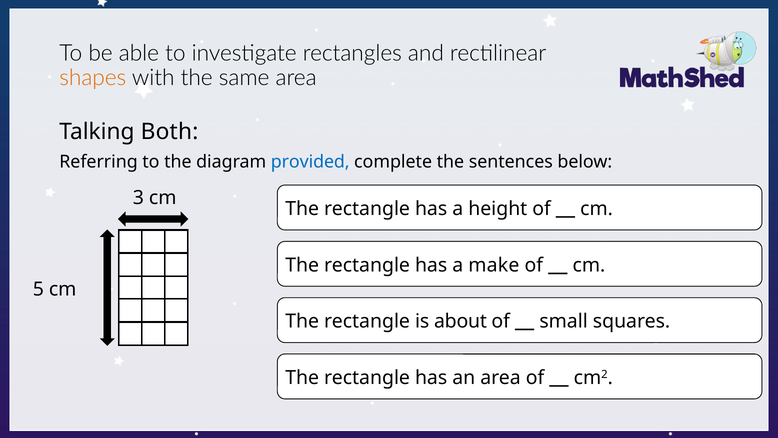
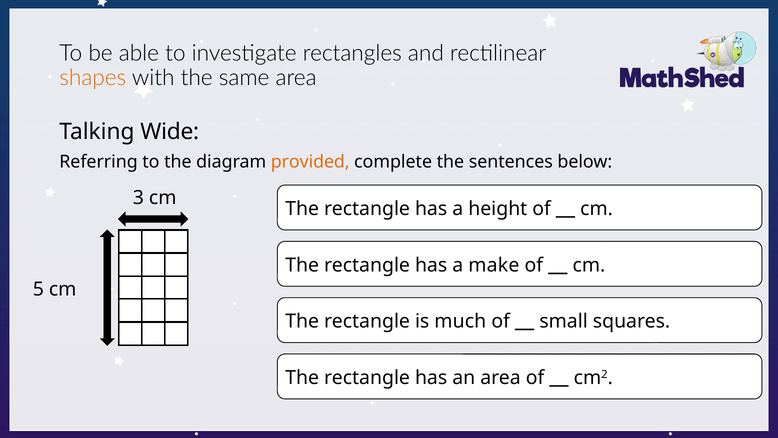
Both: Both -> Wide (170, 132)
provided colour: blue -> orange (310, 162)
about: about -> much (460, 321)
